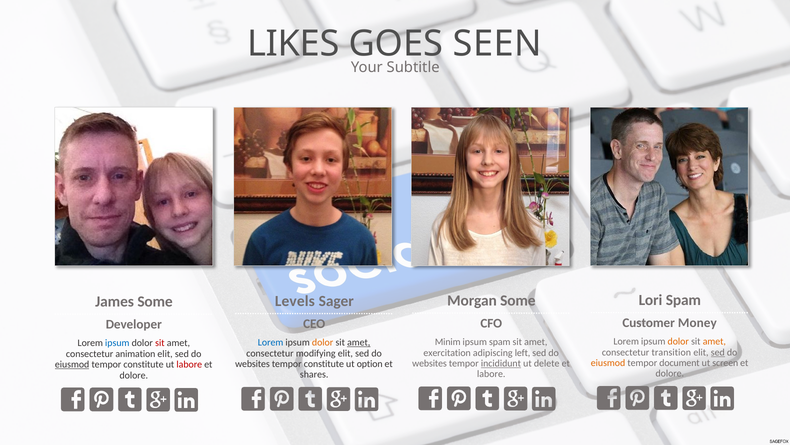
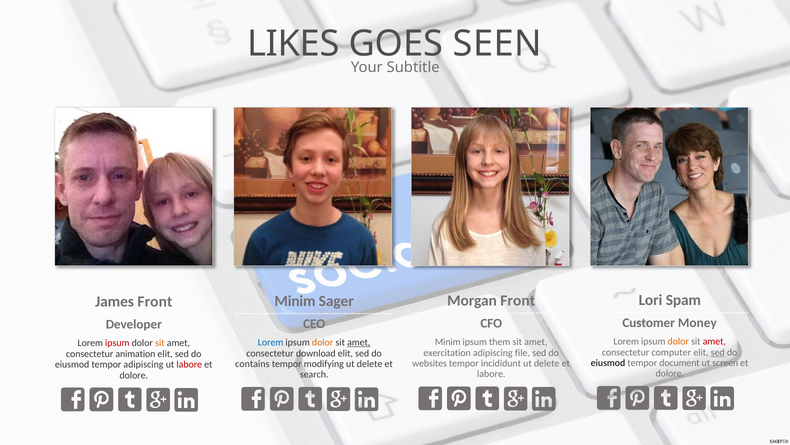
Morgan Some: Some -> Front (518, 300)
Levels: Levels -> Minim (295, 301)
James Some: Some -> Front (155, 301)
amet colour: orange -> red (714, 341)
ipsum spam: spam -> them (500, 342)
ipsum colour: blue -> red (117, 343)
sit colour: red -> orange (160, 343)
transition: transition -> computer (671, 352)
left: left -> file (522, 352)
modifying: modifying -> download (316, 353)
eiusmod colour: orange -> black (608, 363)
incididunt underline: present -> none (501, 363)
websites: websites -> contains (252, 363)
constitute: constitute -> modifying (324, 363)
option: option -> delete (370, 363)
eiusmod underline: present -> none (72, 364)
constitute: constitute -> adipiscing (143, 364)
shares: shares -> search (314, 374)
